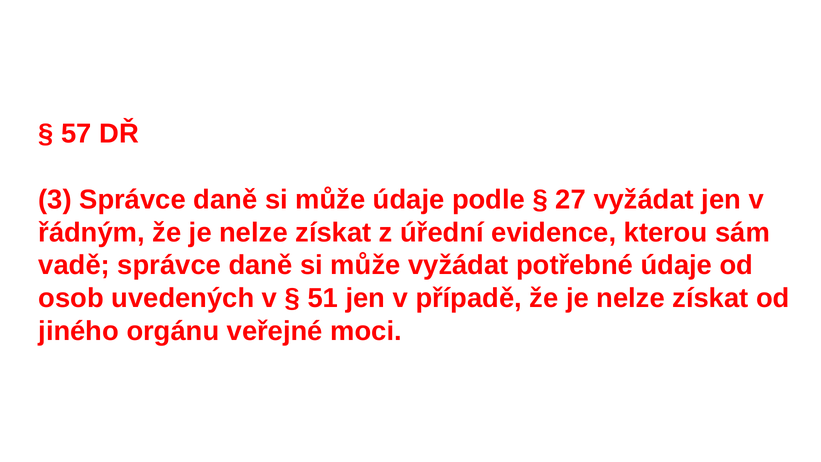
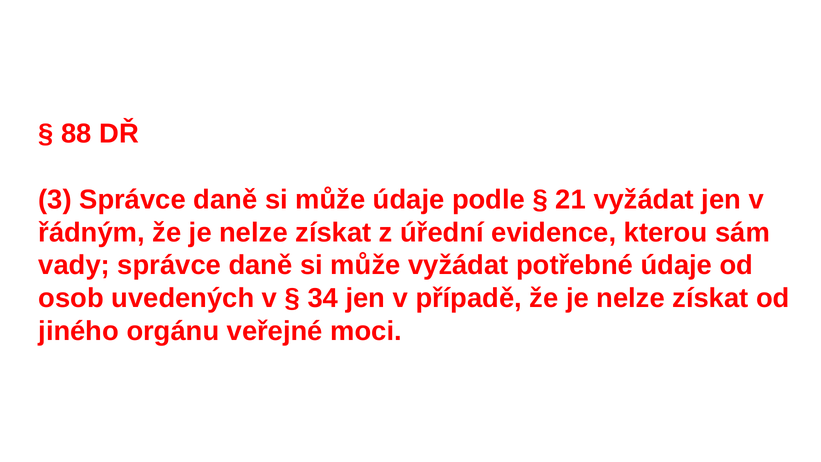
57: 57 -> 88 (76, 134)
27: 27 -> 21 (571, 200)
vadě: vadě -> vady (74, 265)
51: 51 -> 34 (323, 298)
